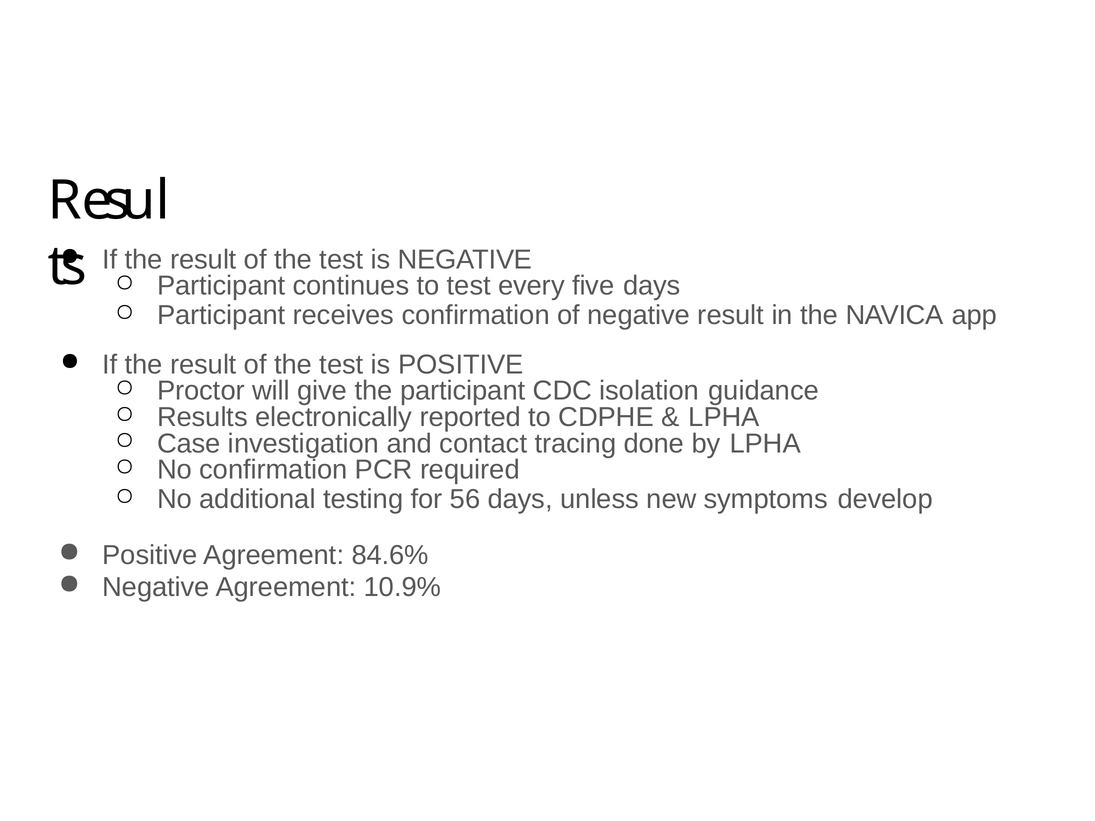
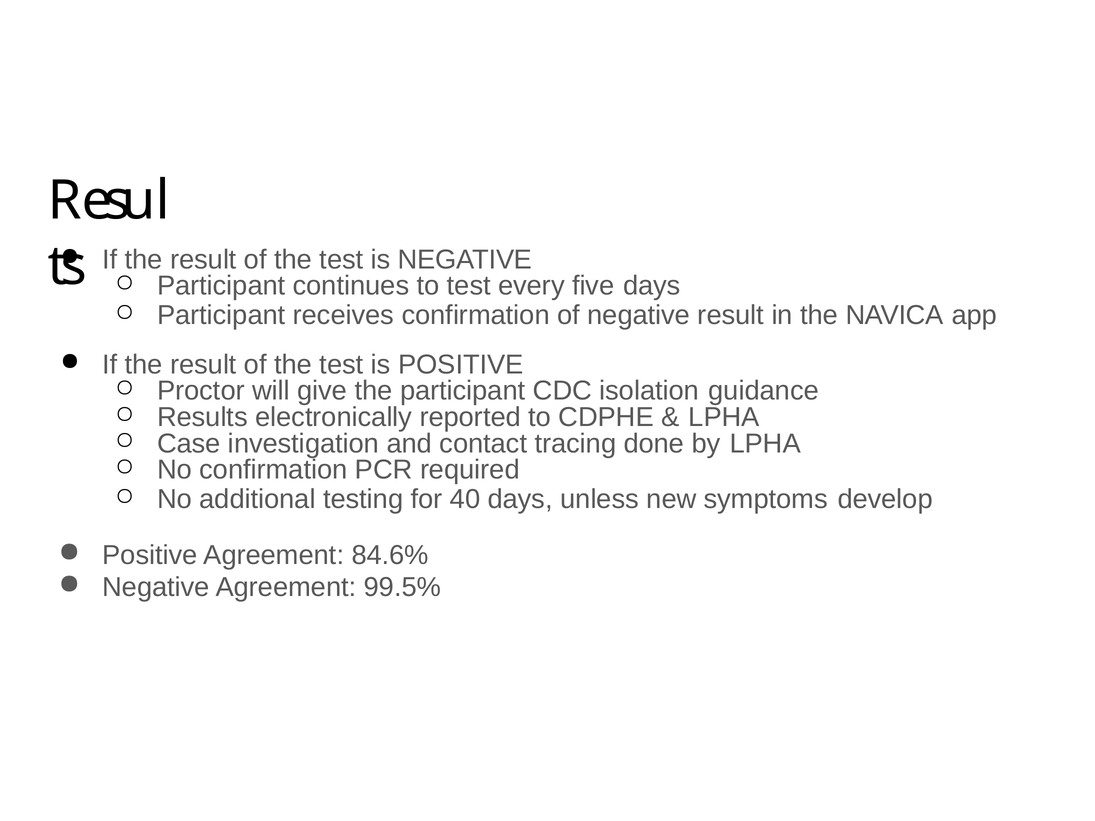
56: 56 -> 40 (465, 499)
10.9%: 10.9% -> 99.5% (402, 587)
